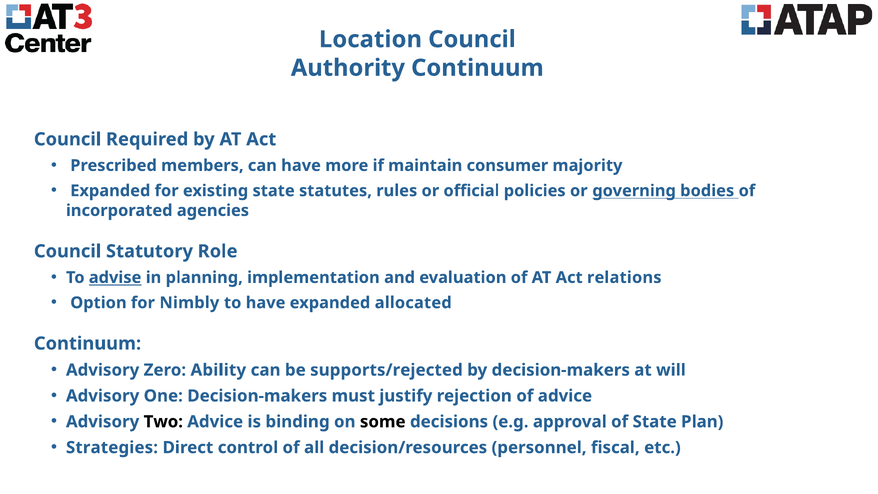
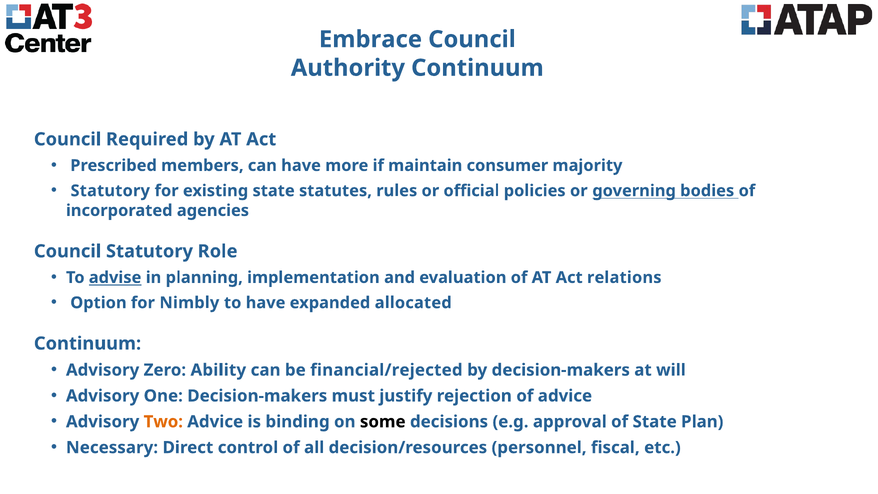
Location: Location -> Embrace (370, 39)
Expanded: Expanded -> Statutory (110, 191)
supports/rejected: supports/rejected -> financial/rejected (386, 370)
Two colour: black -> orange (163, 422)
Strategies: Strategies -> Necessary (112, 447)
